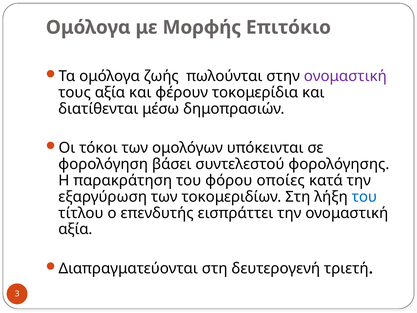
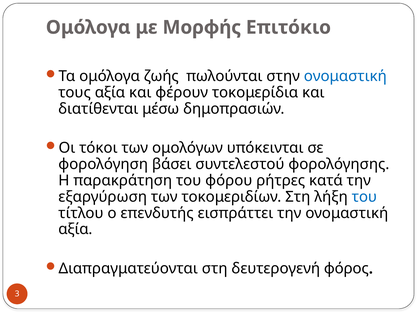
ονομαστική colour: purple -> blue (345, 76)
οποίες: οποίες -> ρήτρες (281, 180)
τριετή: τριετή -> φόρος (346, 268)
